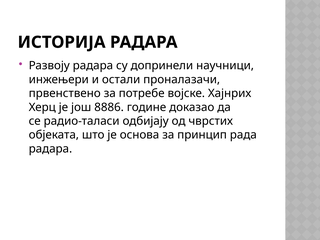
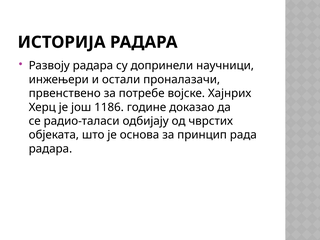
8886: 8886 -> 1186 (109, 107)
